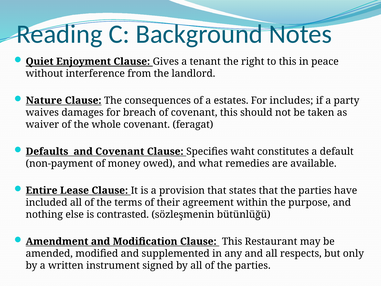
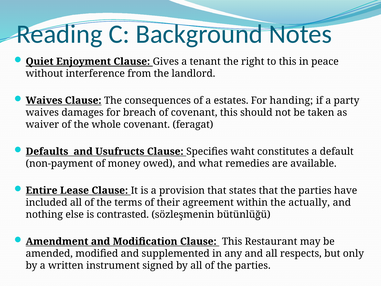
Nature: Nature -> Waives (44, 100)
includes: includes -> handing (291, 100)
and Covenant: Covenant -> Usufructs (120, 151)
purpose: purpose -> actually (309, 202)
